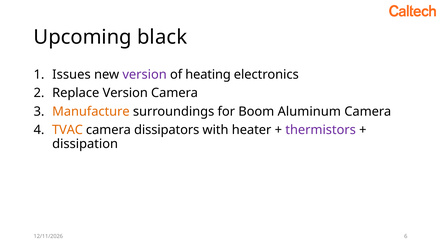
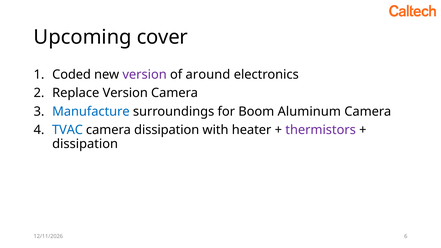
black: black -> cover (162, 37)
Issues: Issues -> Coded (72, 75)
heating: heating -> around (208, 75)
Manufacture colour: orange -> blue (91, 112)
TVAC colour: orange -> blue (68, 130)
camera dissipators: dissipators -> dissipation (167, 130)
